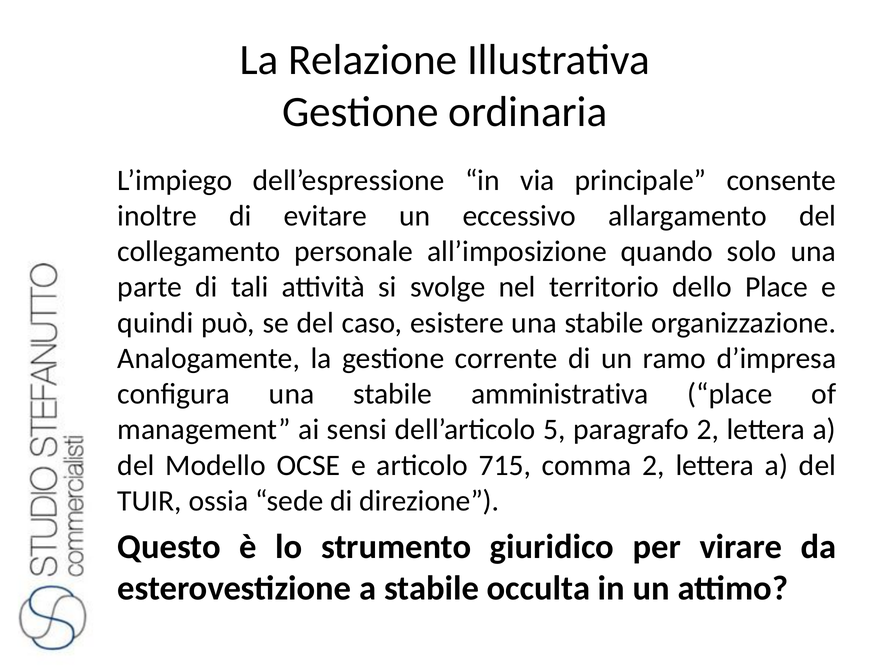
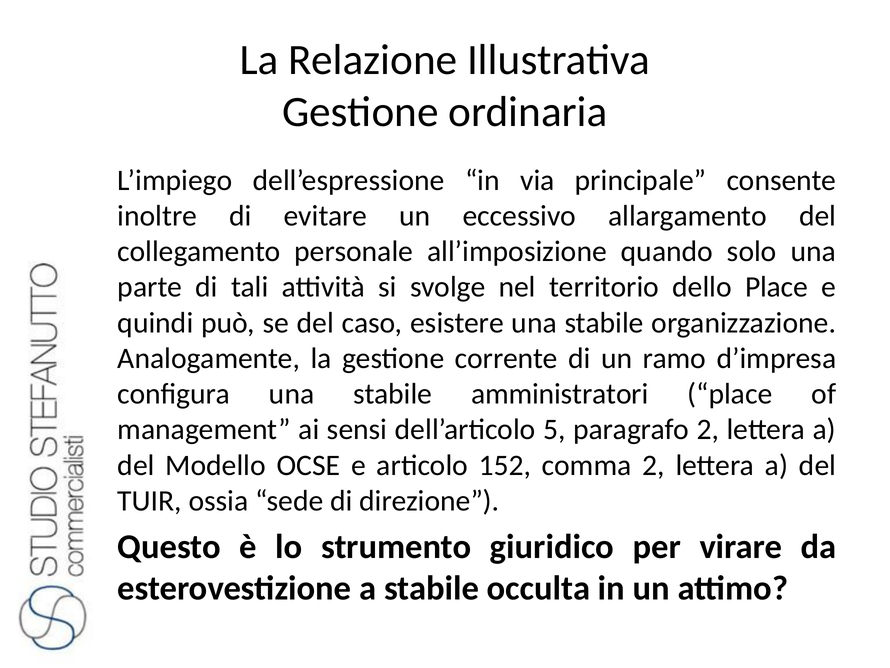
amministrativa: amministrativa -> amministratori (560, 394)
715: 715 -> 152 (505, 465)
